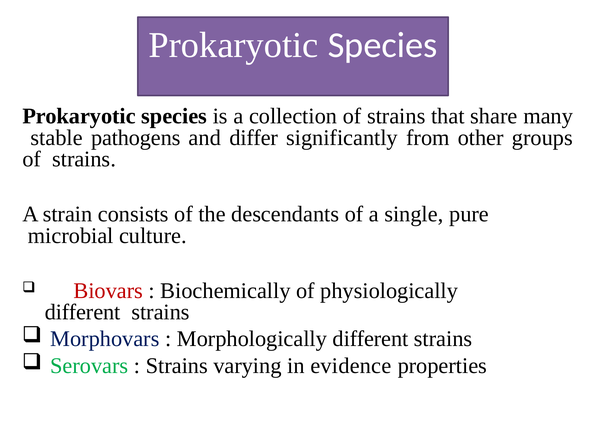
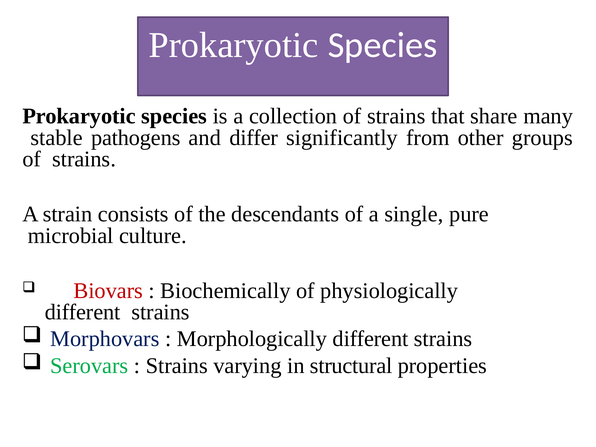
evidence: evidence -> structural (351, 366)
